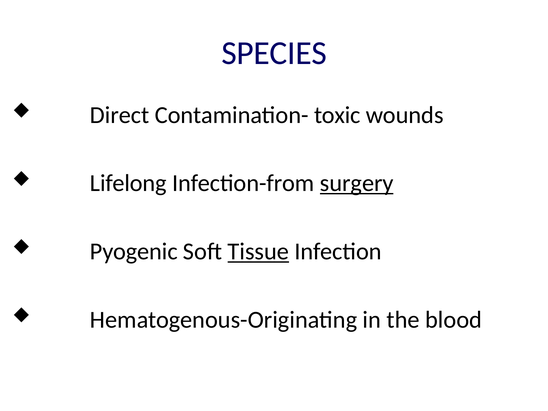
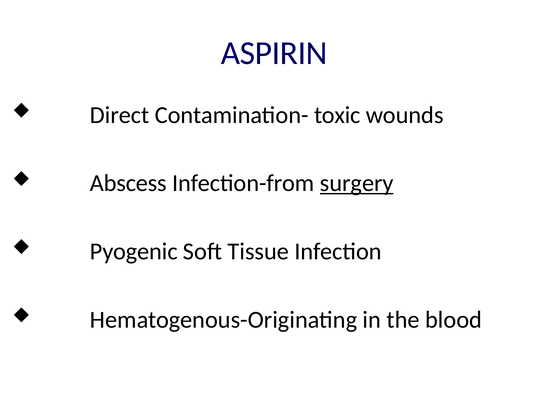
SPECIES: SPECIES -> ASPIRIN (274, 53)
Lifelong: Lifelong -> Abscess (128, 183)
Tissue underline: present -> none (258, 252)
